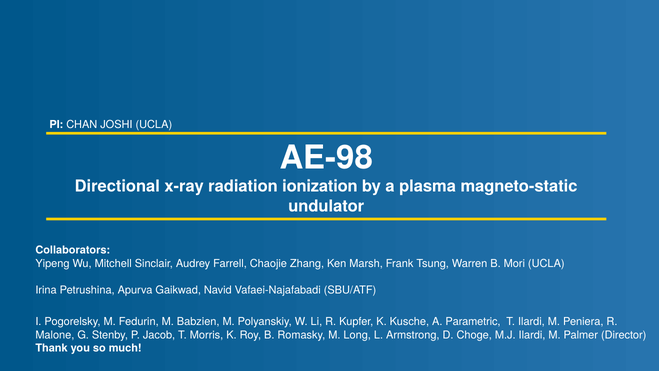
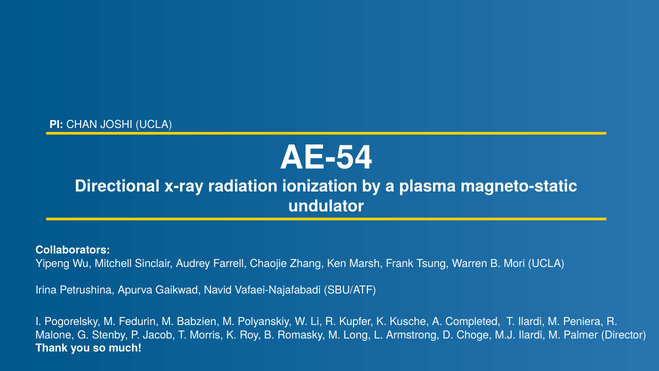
AE-98: AE-98 -> AE-54 (326, 158)
Parametric: Parametric -> Completed (473, 321)
